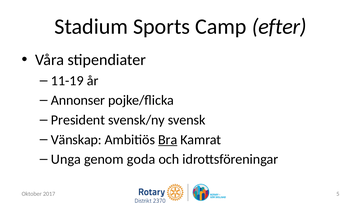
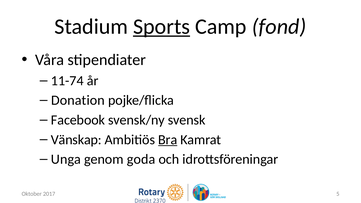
Sports underline: none -> present (162, 27)
efter: efter -> fond (279, 27)
11-19: 11-19 -> 11-74 (67, 81)
Annonser: Annonser -> Donation (78, 100)
President: President -> Facebook (78, 120)
